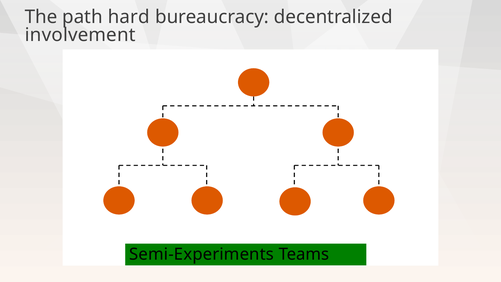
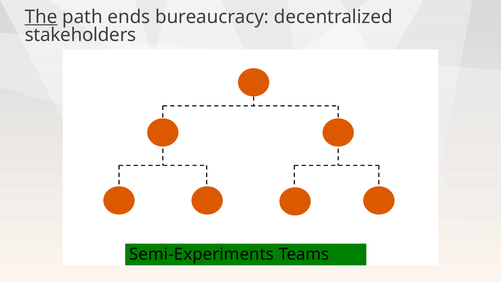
The underline: none -> present (41, 17)
hard: hard -> ends (129, 17)
involvement: involvement -> stakeholders (80, 35)
